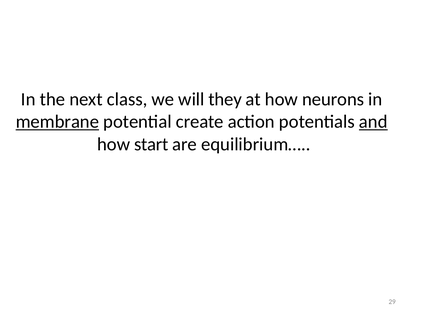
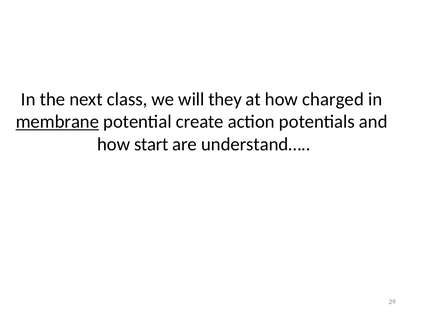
neurons: neurons -> charged (333, 99)
and underline: present -> none (373, 122)
equilibrium…: equilibrium… -> understand… (256, 144)
